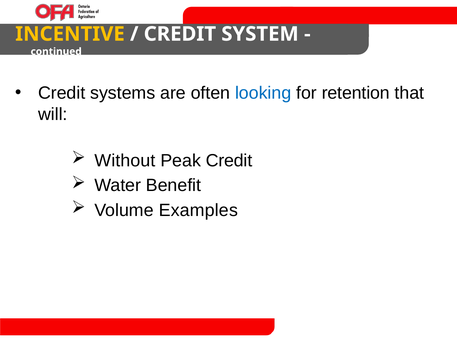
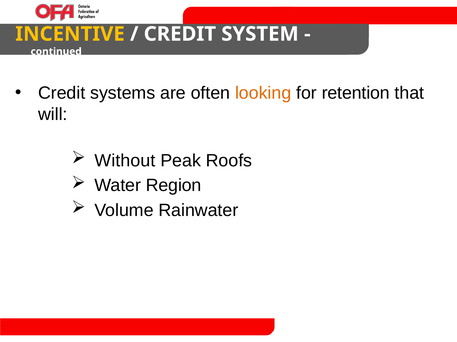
looking colour: blue -> orange (263, 93)
Peak Credit: Credit -> Roofs (229, 161)
Benefit: Benefit -> Region (174, 186)
Examples: Examples -> Rainwater (198, 211)
